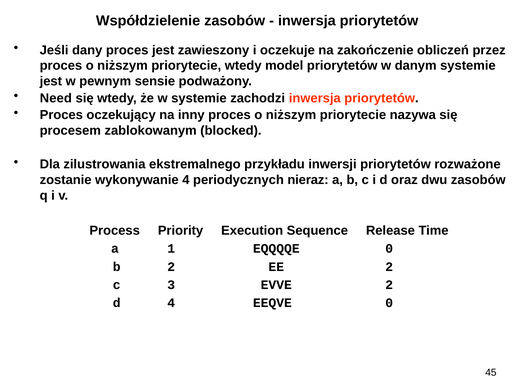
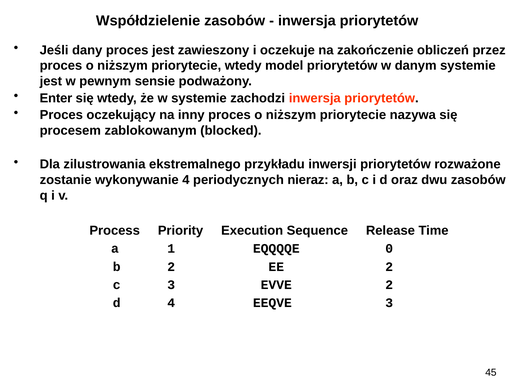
Need: Need -> Enter (56, 98)
EEQVE 0: 0 -> 3 (389, 303)
